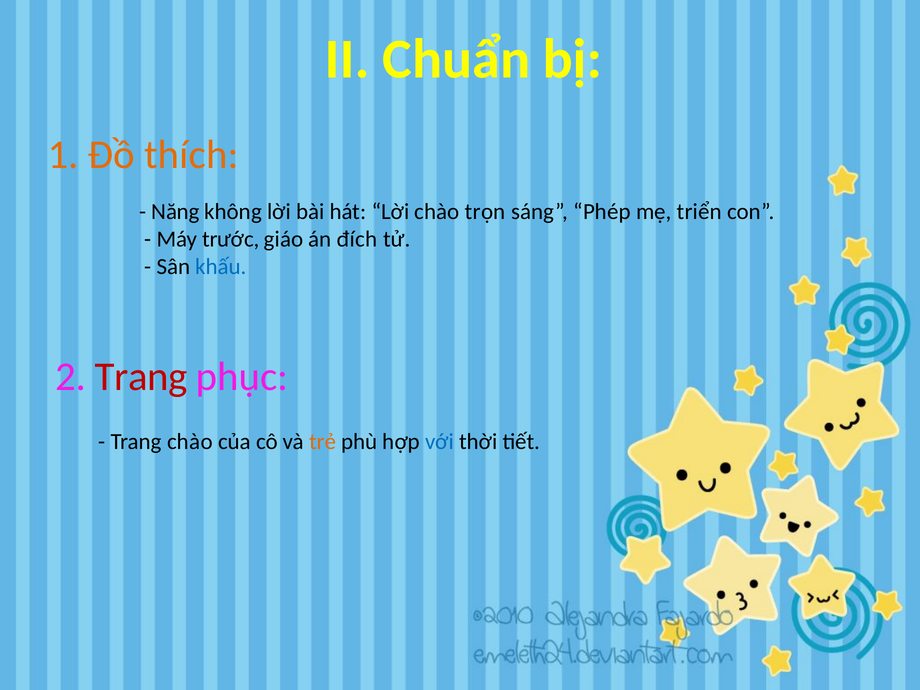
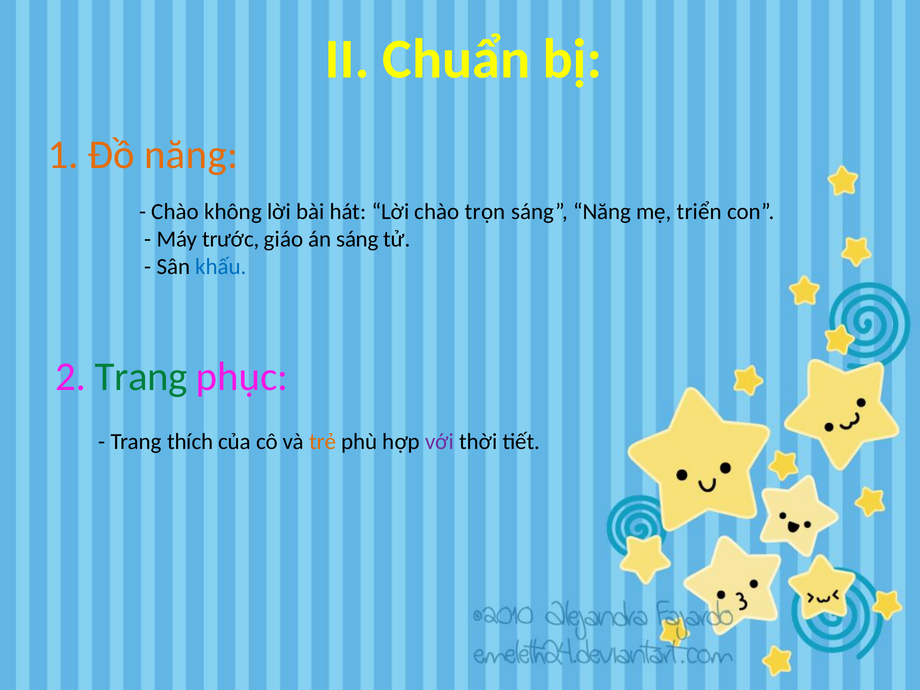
Đồ thích: thích -> năng (191, 155)
Năng: Năng -> Chào (175, 212)
sáng Phép: Phép -> Năng (602, 212)
án đích: đích -> sáng (357, 239)
Trang colour: red -> green (141, 377)
Trang chào: chào -> thích (190, 442)
với colour: blue -> purple (439, 442)
